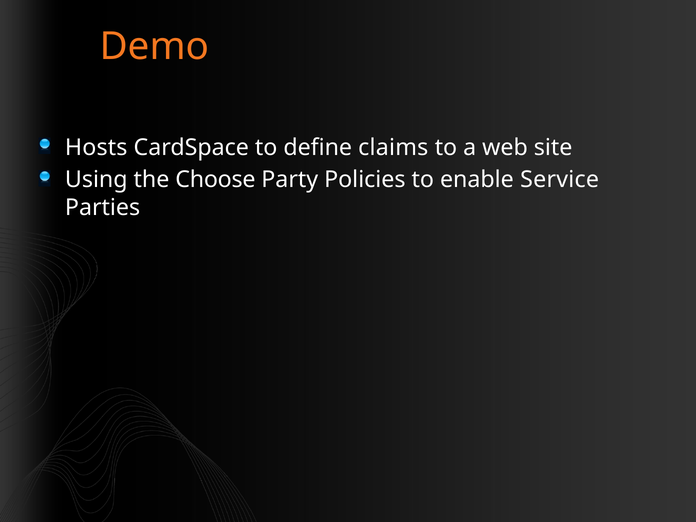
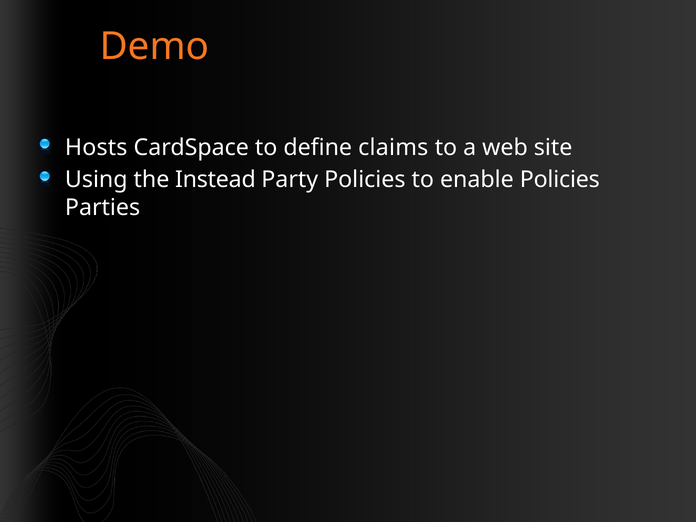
Choose: Choose -> Instead (215, 180)
enable Service: Service -> Policies (560, 180)
